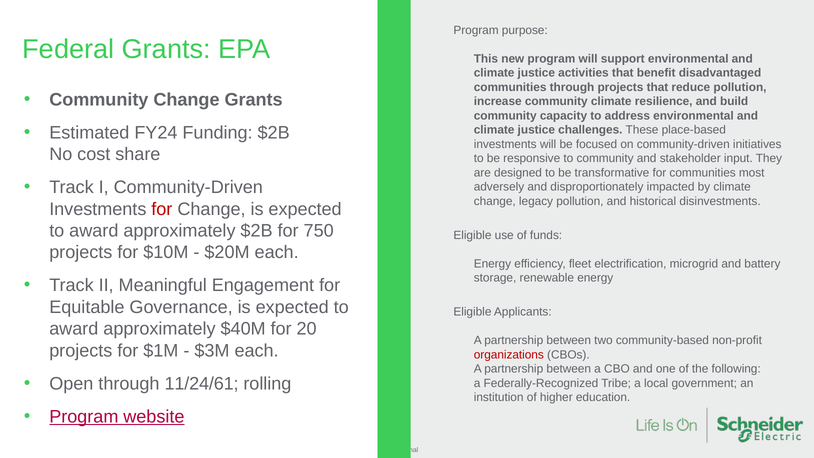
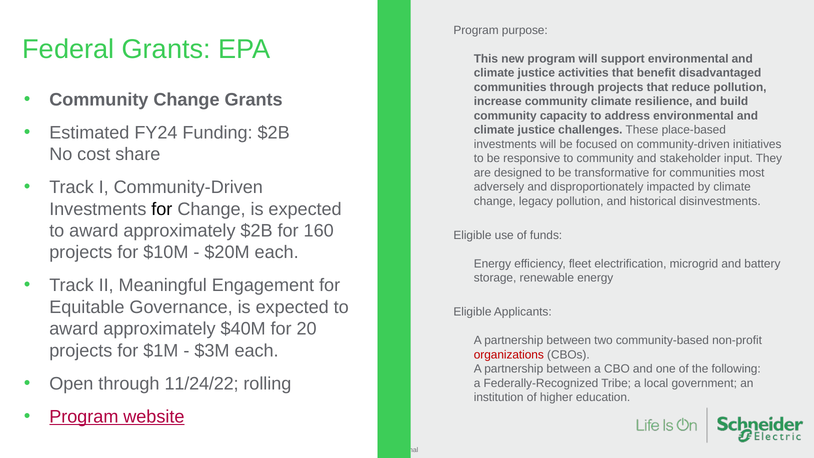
for colour: red -> black (162, 209)
750: 750 -> 160 (319, 231)
11/24/61: 11/24/61 -> 11/24/22 (202, 384)
